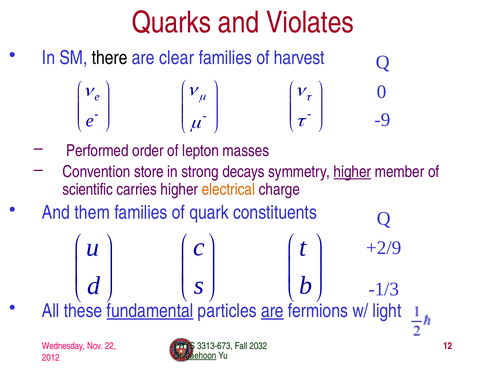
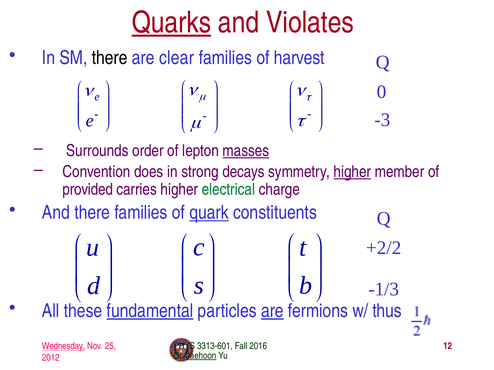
Quarks underline: none -> present (171, 23)
-9: -9 -> -3 (382, 120)
Performed: Performed -> Surrounds (97, 151)
masses underline: none -> present (246, 151)
store: store -> does (149, 172)
scientific: scientific -> provided (88, 190)
electrical colour: orange -> green (228, 190)
And them: them -> there (92, 213)
quark underline: none -> present (209, 213)
+2/9: +2/9 -> +2/2 (384, 248)
light: light -> thus (387, 311)
Wednesday underline: none -> present (64, 346)
22: 22 -> 25 (110, 346)
3313-673: 3313-673 -> 3313-601 (215, 346)
2032: 2032 -> 2016 (258, 346)
